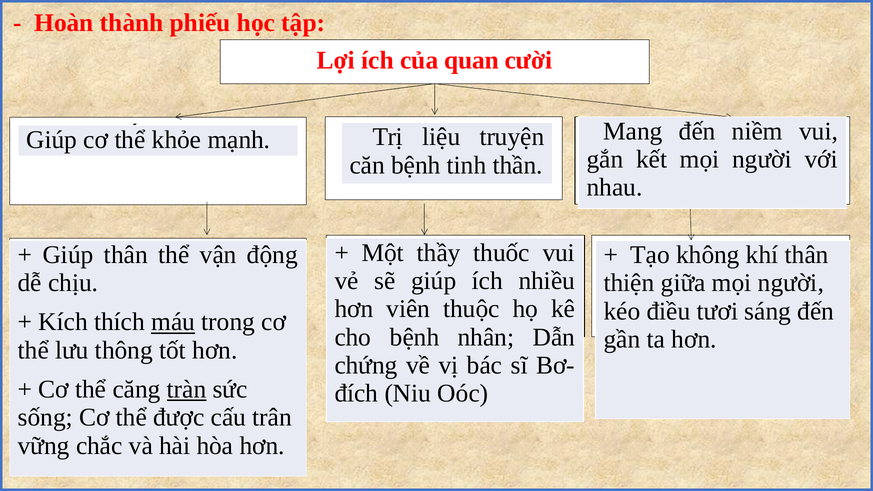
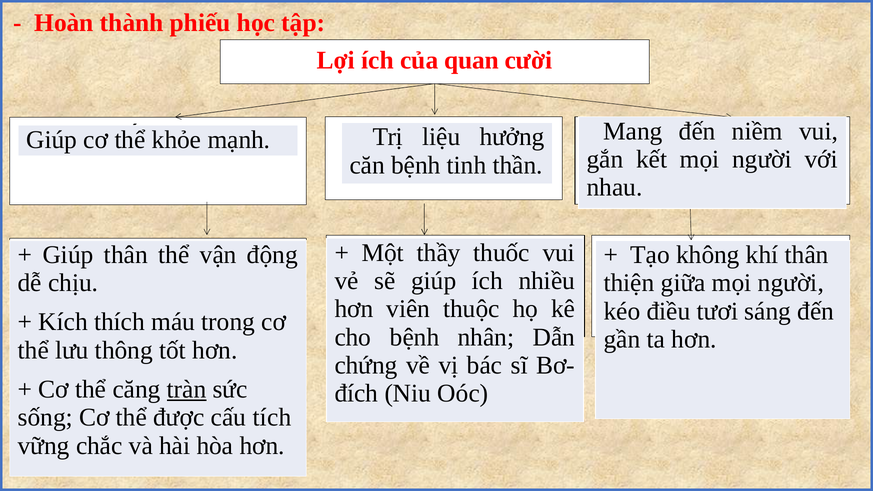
truyện: truyện -> hưởng (512, 137)
máu underline: present -> none (173, 322)
trân: trân -> tích (272, 418)
